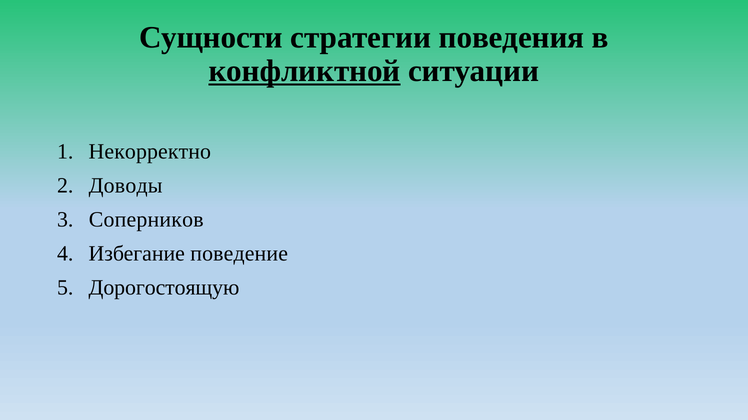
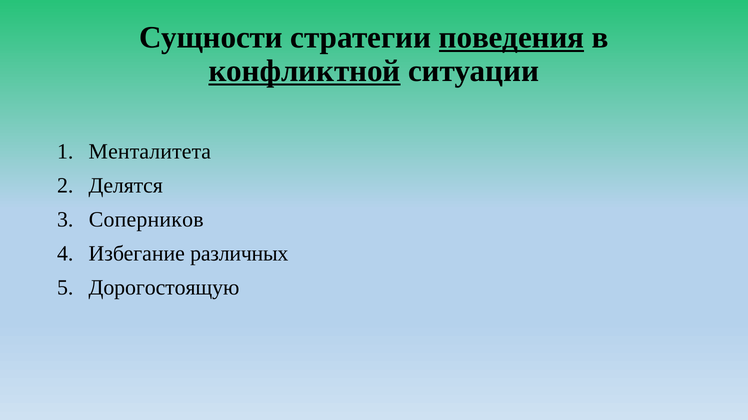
поведения underline: none -> present (512, 38)
Некорректно: Некорректно -> Менталитета (150, 152)
Доводы: Доводы -> Делятся (126, 186)
поведение: поведение -> различных (239, 254)
